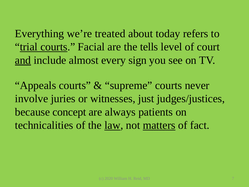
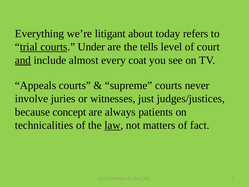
treated: treated -> litigant (110, 34)
Facial: Facial -> Under (91, 47)
sign: sign -> coat (138, 60)
matters underline: present -> none (159, 125)
